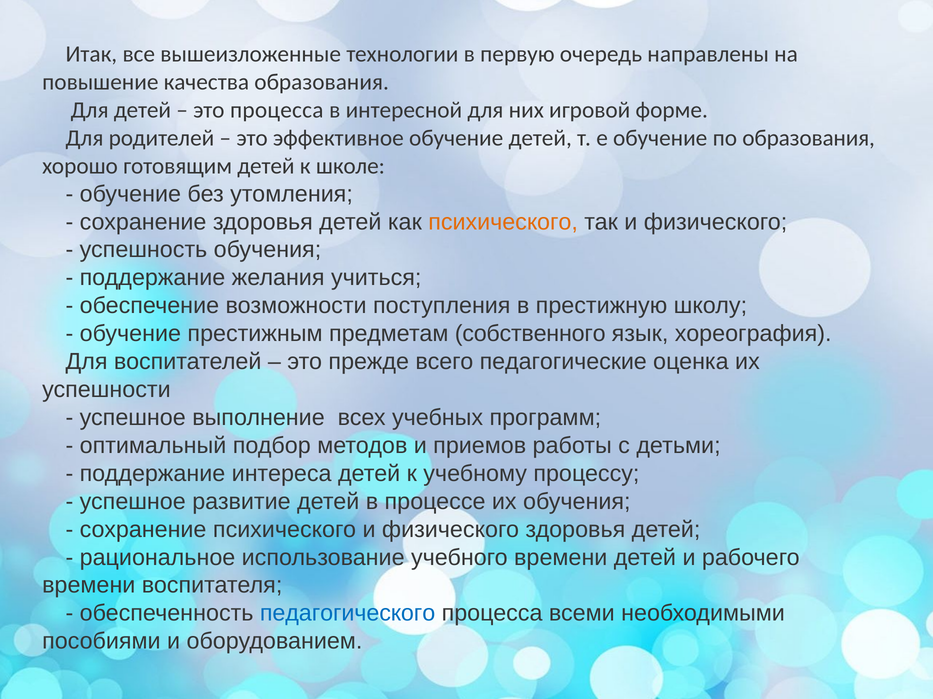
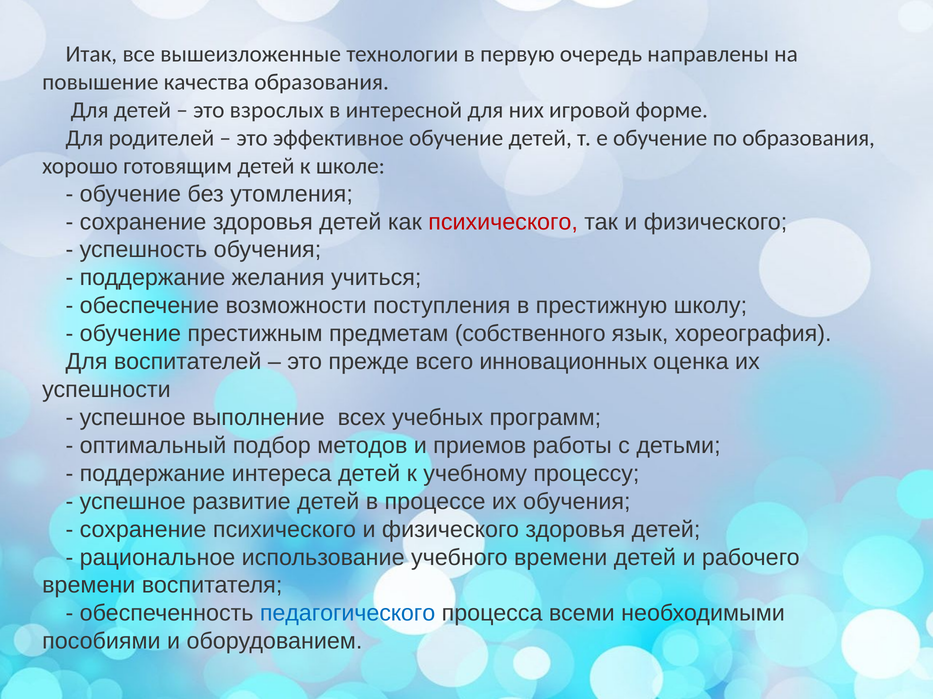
это процесса: процесса -> взрослых (277, 110)
психического colour: orange -> red (503, 222)
педагогические: педагогические -> инновационных (563, 362)
